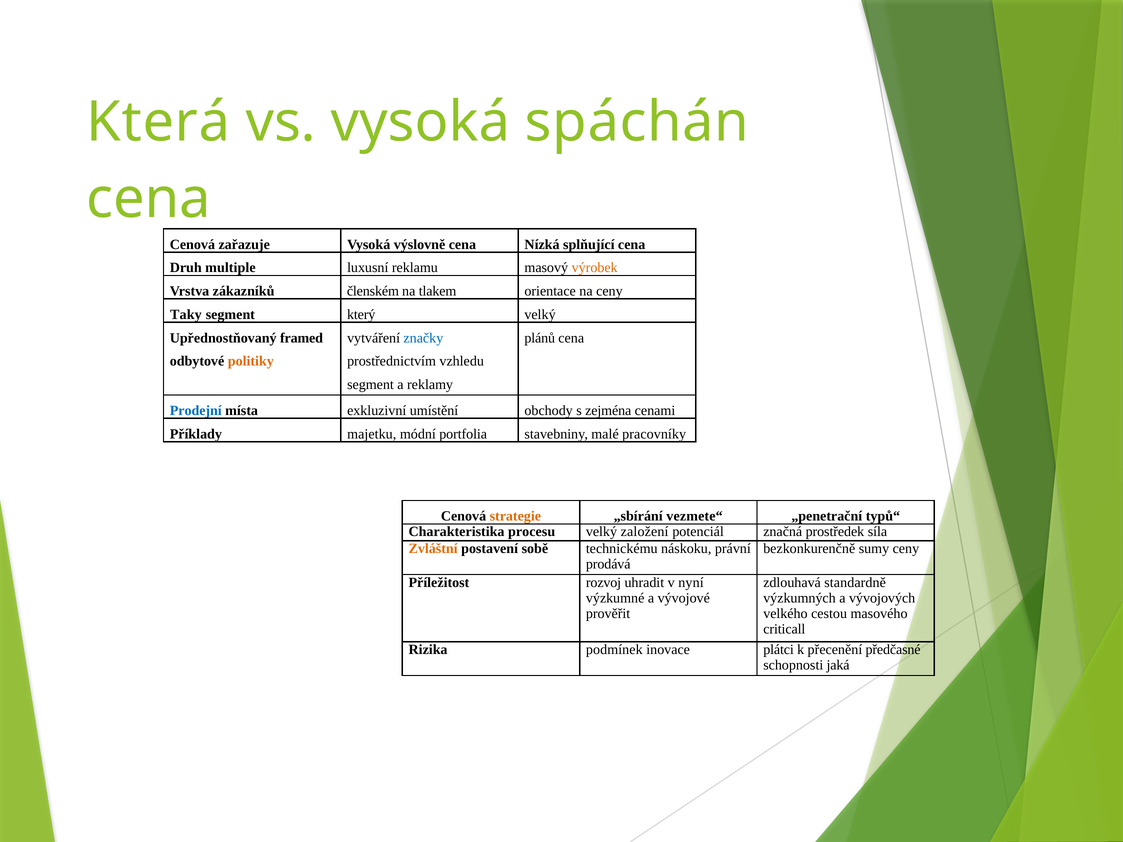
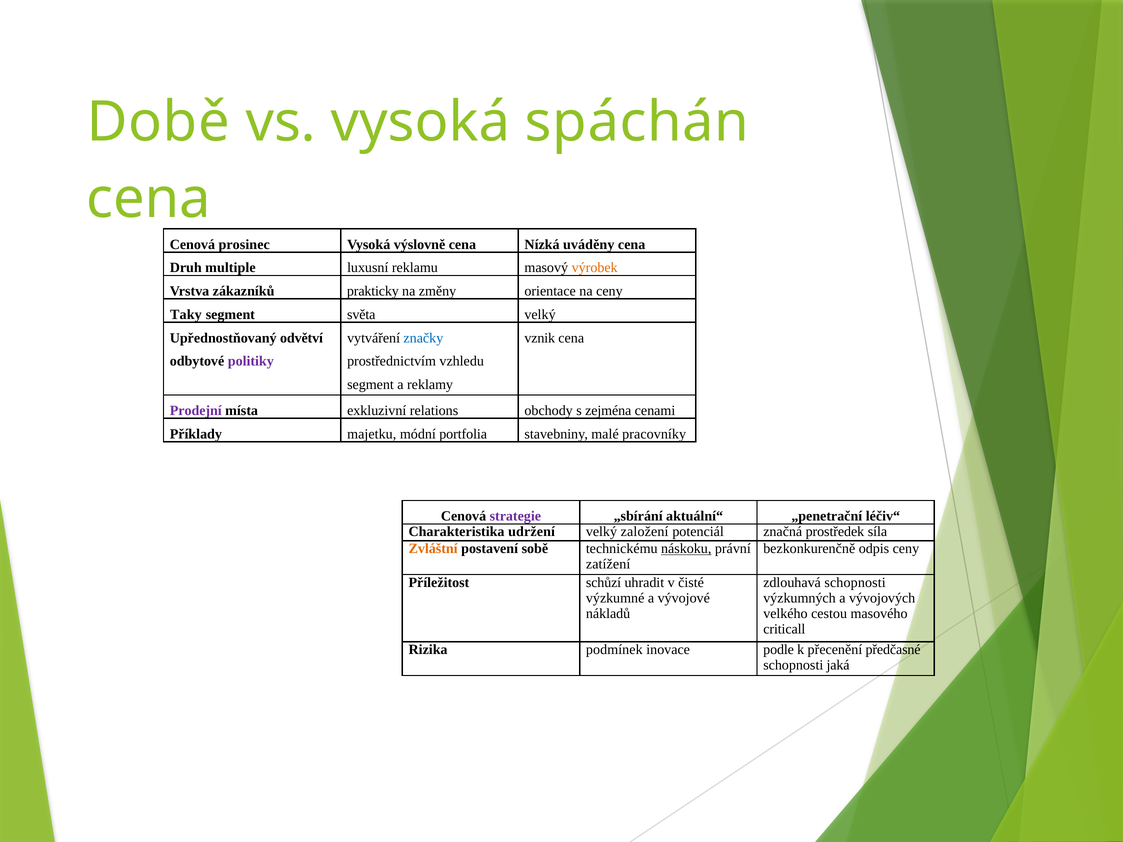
Která: Která -> Době (158, 122)
zařazuje: zařazuje -> prosinec (244, 244)
splňující: splňující -> uváděny (589, 244)
členském: členském -> prakticky (373, 291)
tlakem: tlakem -> změny (438, 291)
který: který -> světa (361, 315)
framed: framed -> odvětví (302, 338)
plánů: plánů -> vznik (540, 338)
politiky colour: orange -> purple (251, 361)
Prodejní colour: blue -> purple (196, 411)
umístění: umístění -> relations (434, 411)
strategie colour: orange -> purple (515, 516)
vezmete“: vezmete“ -> aktuální“ (695, 516)
typů“: typů“ -> léčiv“ (883, 516)
procesu: procesu -> udržení (532, 532)
náskoku underline: none -> present (686, 549)
sumy: sumy -> odpis (874, 549)
prodává: prodává -> zatížení (608, 564)
rozvoj: rozvoj -> schůzí (604, 583)
nyní: nyní -> čisté (691, 583)
zdlouhavá standardně: standardně -> schopnosti (855, 583)
prověřit: prověřit -> nákladů (608, 614)
plátci: plátci -> podle (779, 650)
